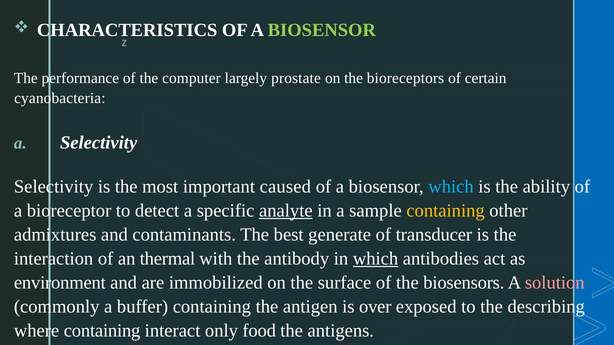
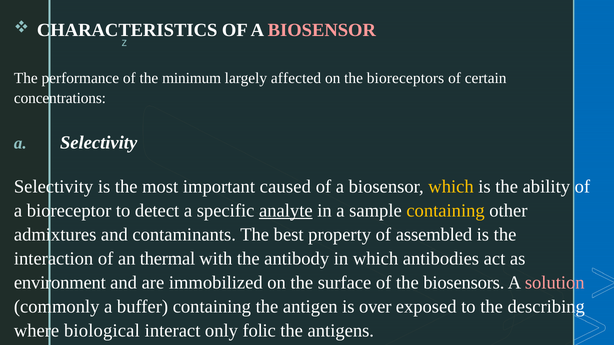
BIOSENSOR colour: light green -> pink (322, 30)
computer: computer -> minimum (192, 78)
prostate: prostate -> affected (296, 78)
cyanobacteria: cyanobacteria -> concentrations (60, 98)
which colour: light blue -> yellow (451, 187)
generate: generate -> property (340, 235)
transducer: transducer -> assembled (434, 235)
which underline: present -> none (376, 259)
where containing: containing -> biological (102, 331)
food: food -> folic (259, 331)
